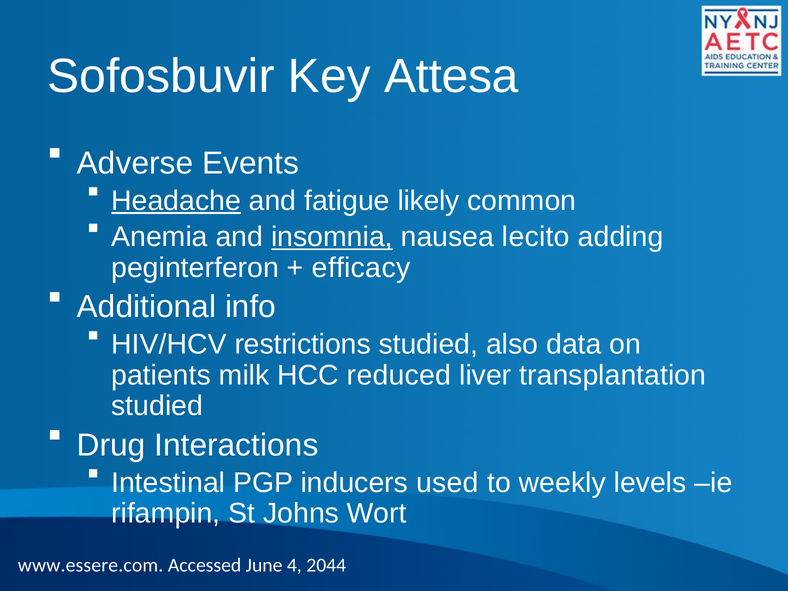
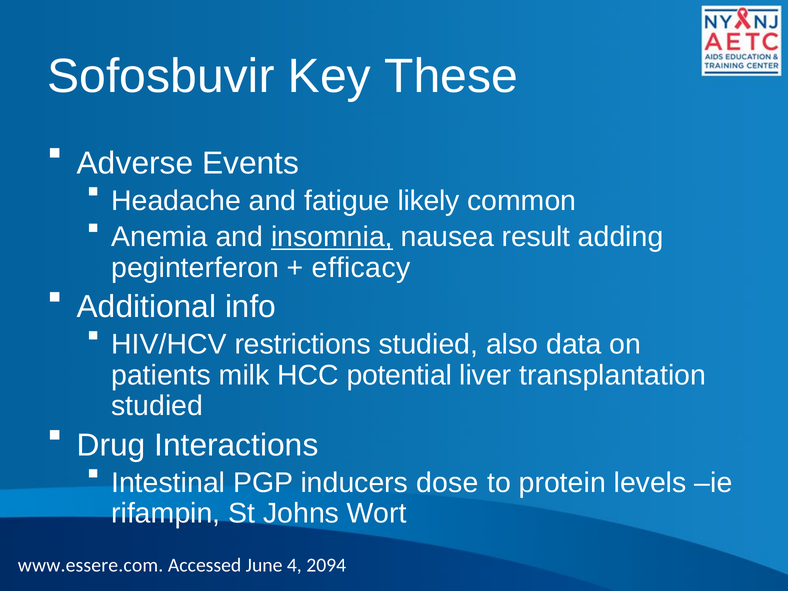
Attesa: Attesa -> These (451, 76)
Headache underline: present -> none (176, 201)
lecito: lecito -> result (536, 237)
reduced: reduced -> potential (399, 375)
used: used -> dose (448, 483)
weekly: weekly -> protein (562, 483)
2044: 2044 -> 2094 (326, 565)
